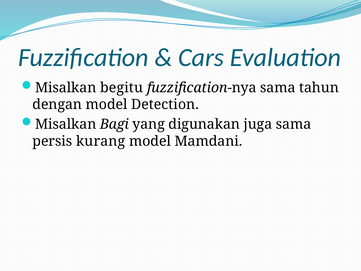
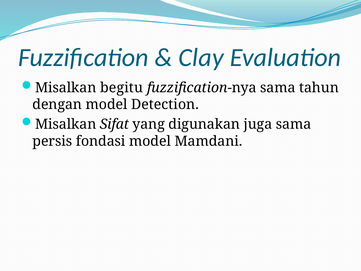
Cars: Cars -> Clay (201, 57)
Bagi: Bagi -> Sifat (114, 124)
kurang: kurang -> fondasi (101, 141)
